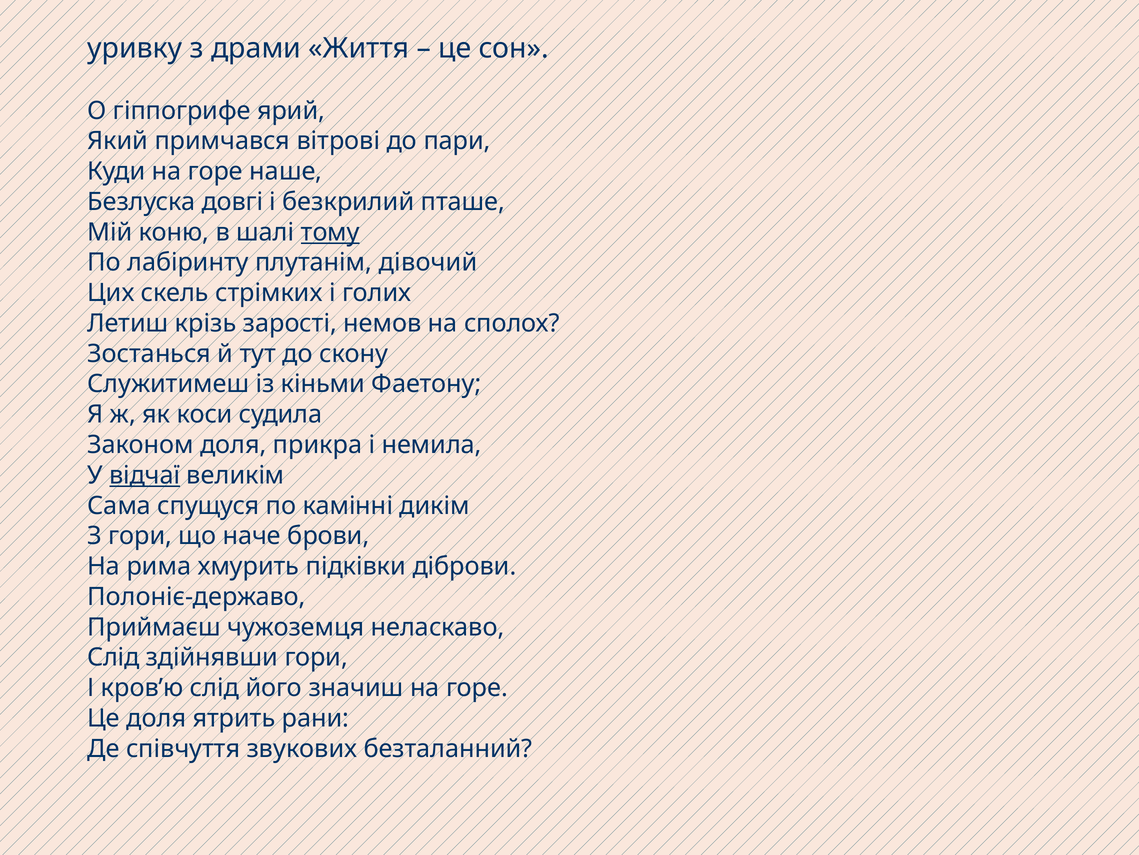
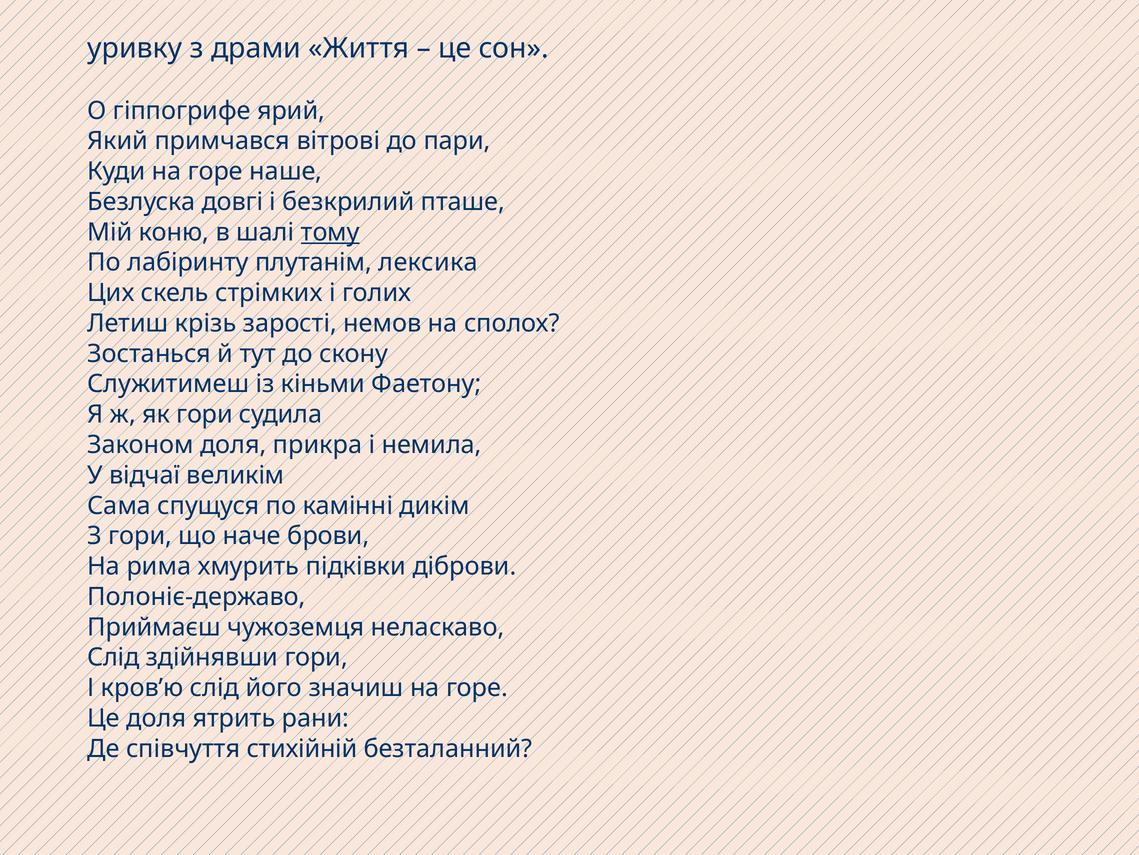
дівочий: дівочий -> лексика (428, 262)
як коси: коси -> гори (204, 414)
відчаї underline: present -> none (145, 475)
звукових: звукових -> стихійній (302, 748)
